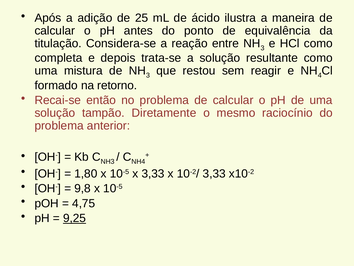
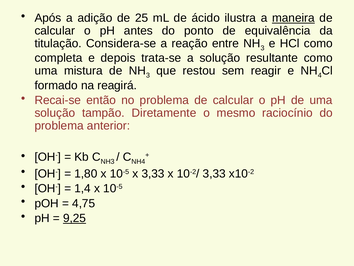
maneira underline: none -> present (293, 18)
retorno: retorno -> reagirá (117, 85)
9,8: 9,8 -> 1,4 (83, 188)
